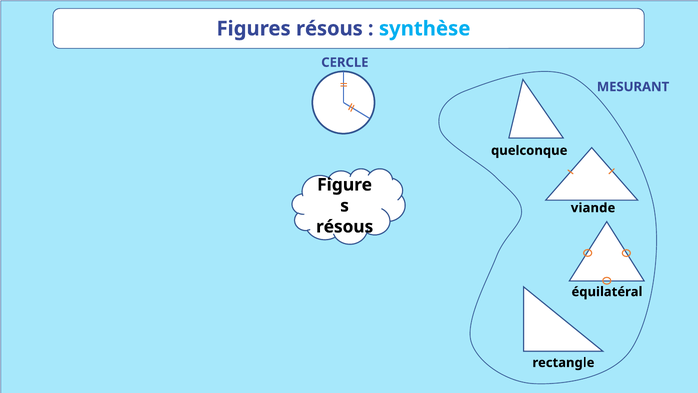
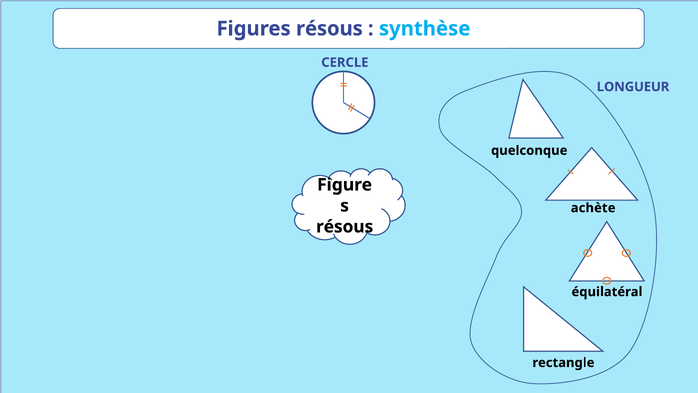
MESURANT: MESURANT -> LONGUEUR (633, 87)
viande: viande -> achète (593, 208)
